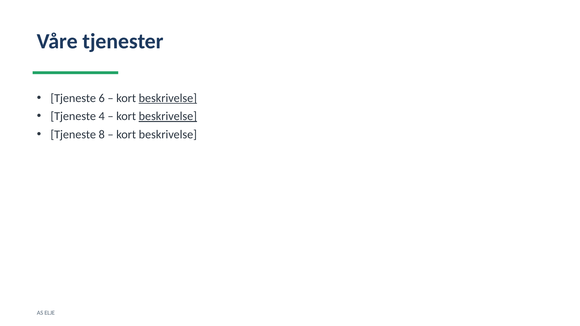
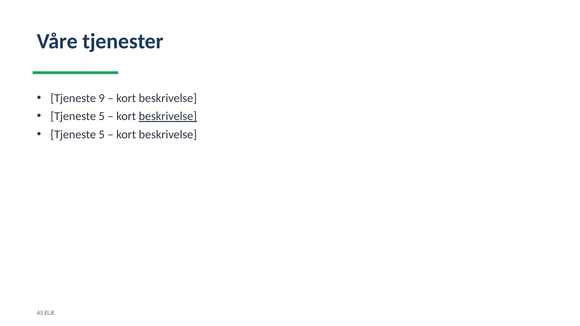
6: 6 -> 9 (102, 98)
beskrivelse underline: present -> none (168, 98)
4: 4 -> 5 (102, 116)
8: 8 -> 5 (102, 135)
